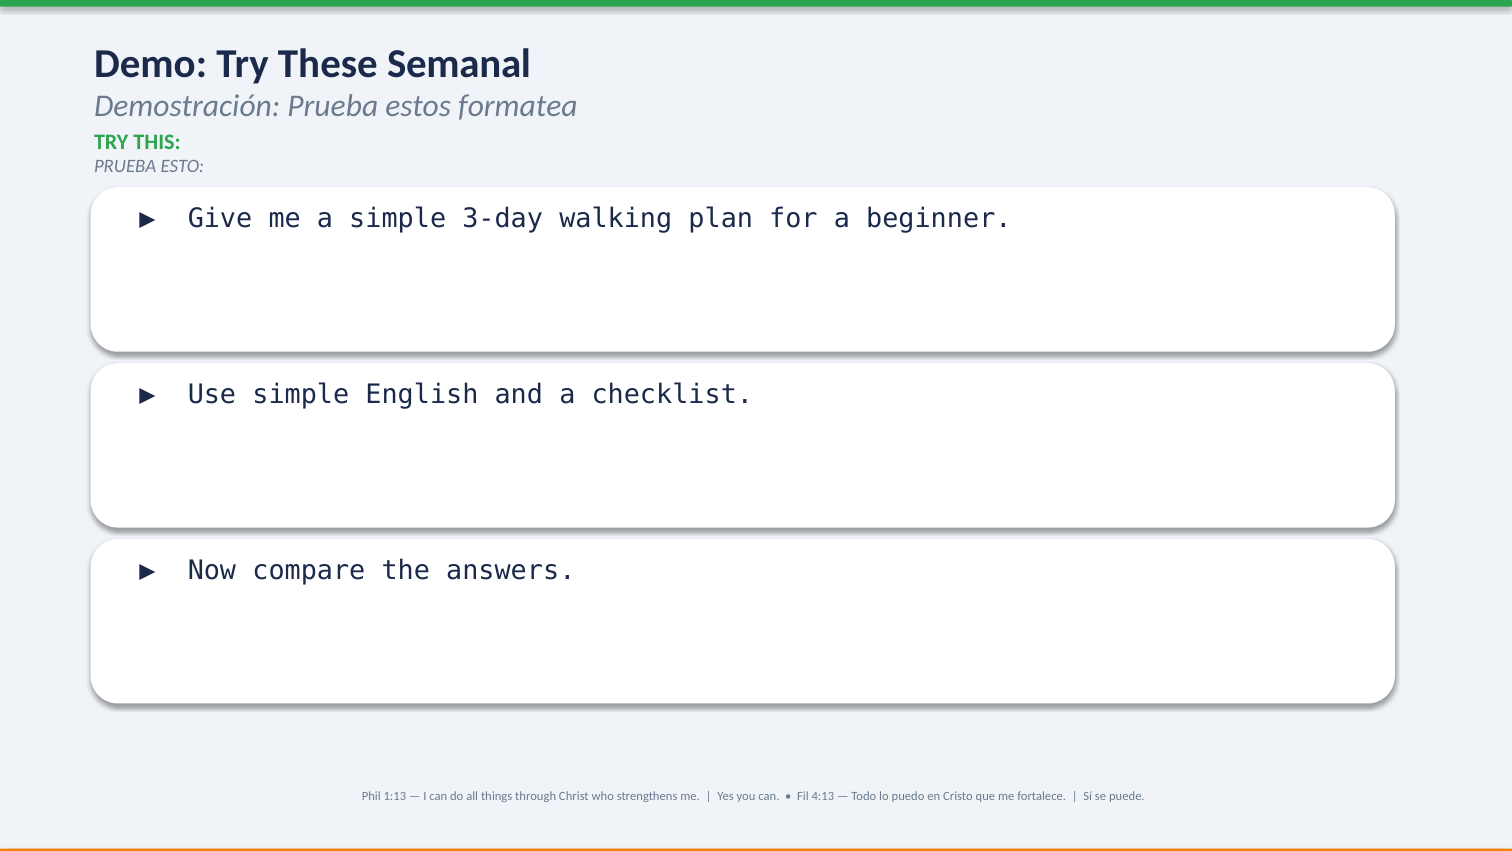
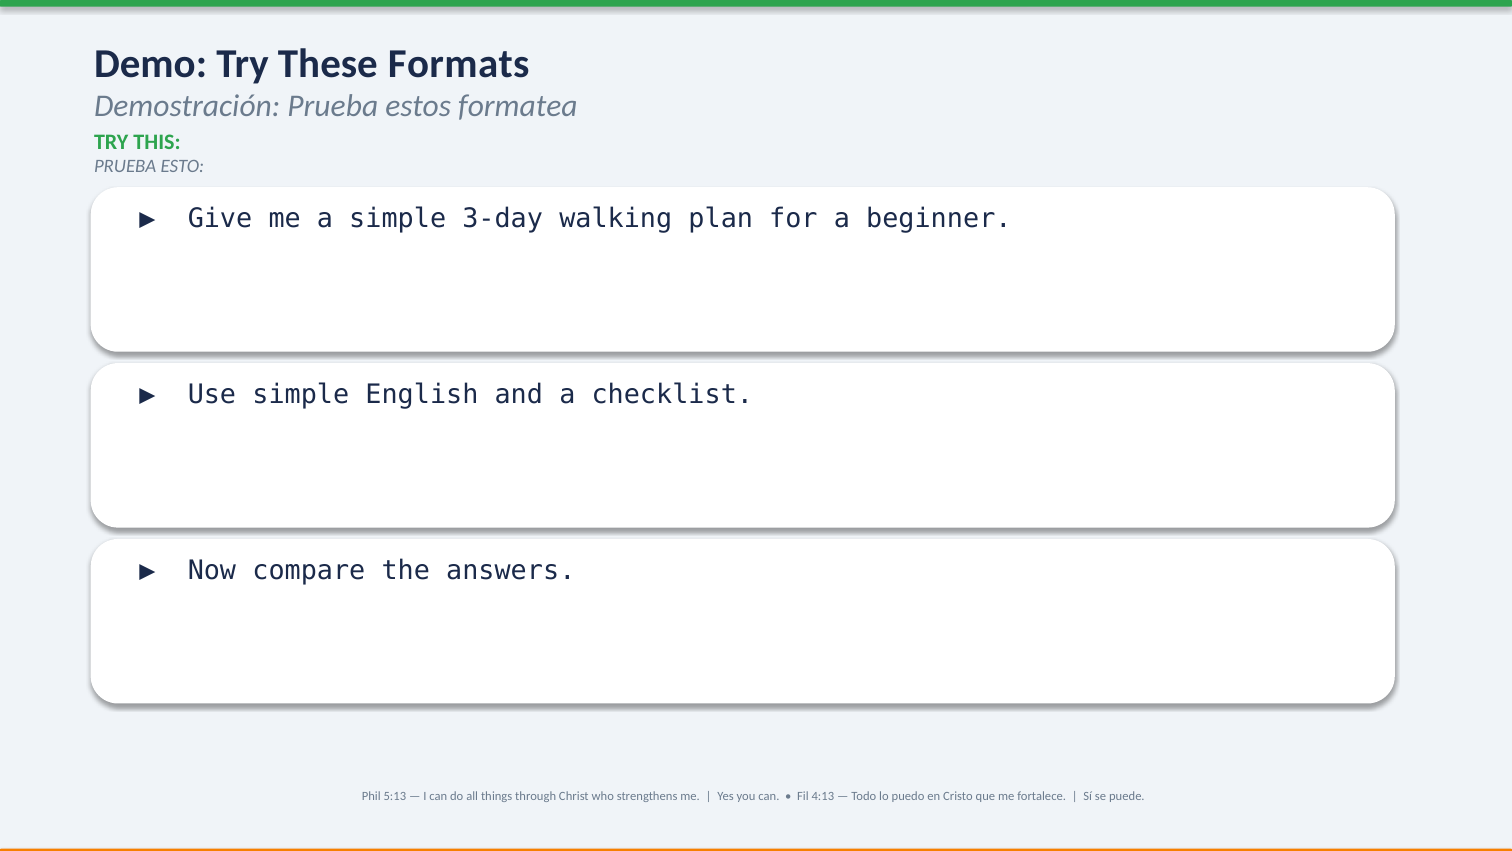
Semanal: Semanal -> Formats (459, 64)
1:13: 1:13 -> 5:13 (395, 795)
